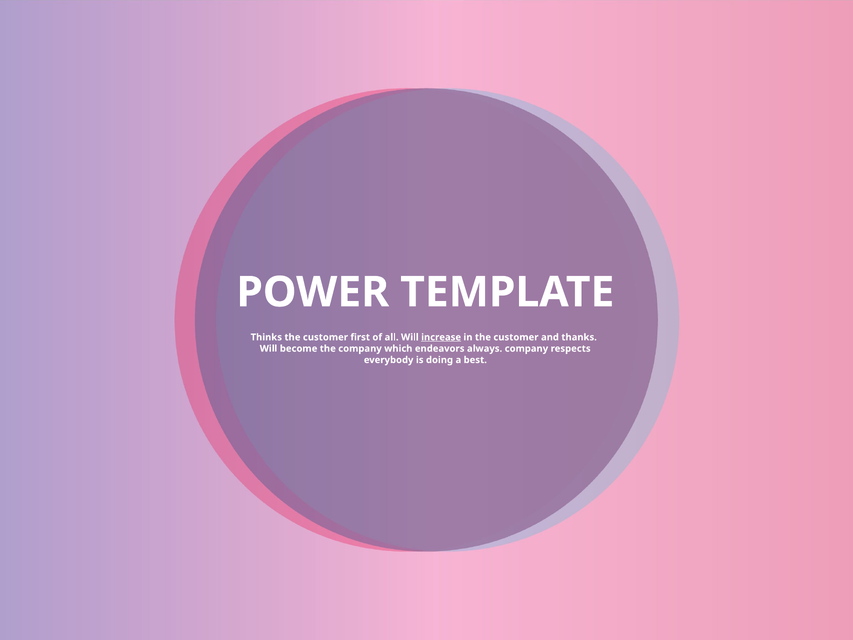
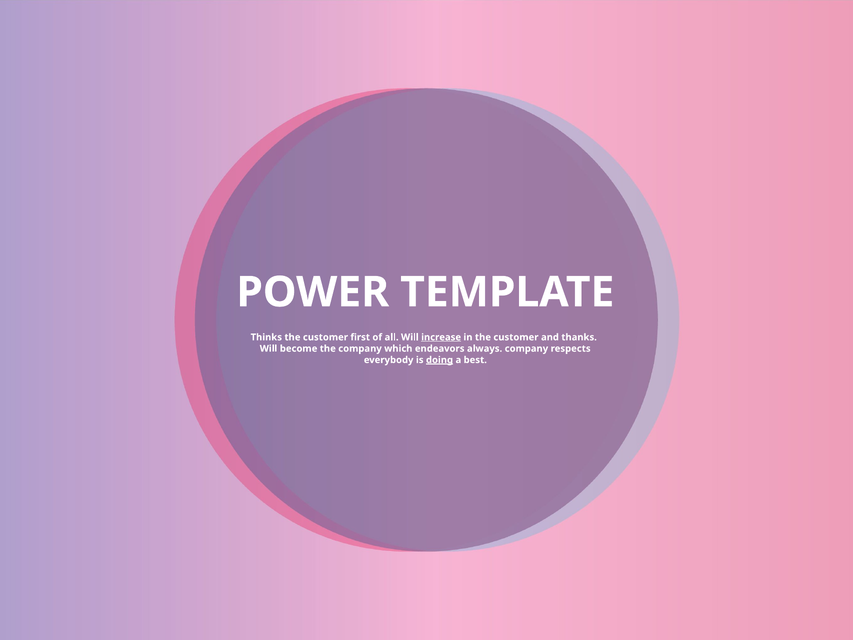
doing underline: none -> present (439, 360)
